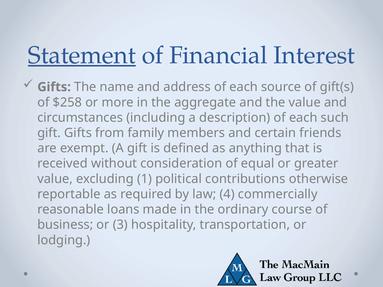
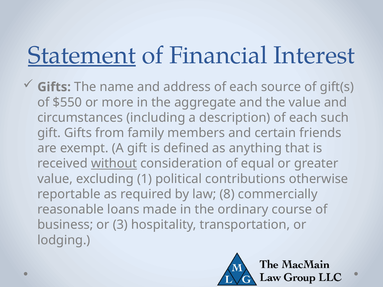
$258: $258 -> $550 (67, 102)
without underline: none -> present (114, 164)
4: 4 -> 8 (227, 194)
